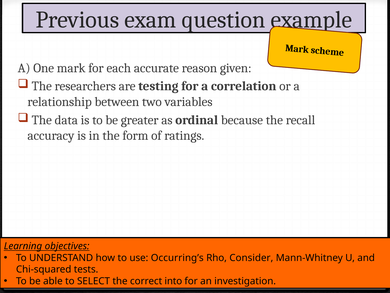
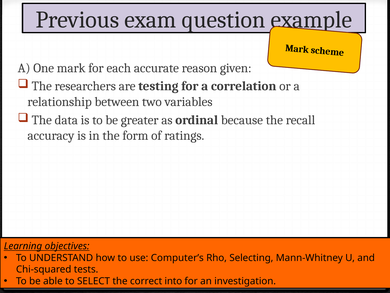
Occurring’s: Occurring’s -> Computer’s (177, 257)
Consider: Consider -> Selecting (251, 257)
